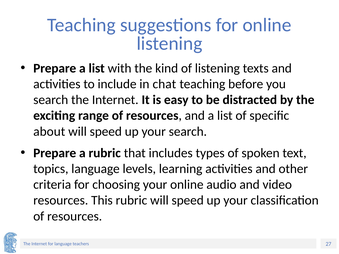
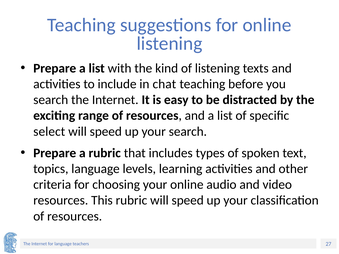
about: about -> select (49, 132)
